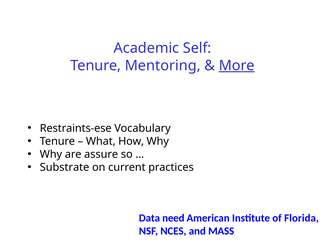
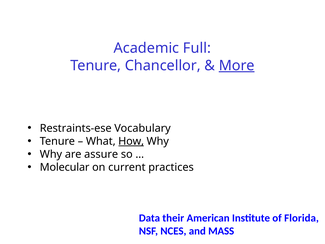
Self: Self -> Full (197, 48)
Mentoring: Mentoring -> Chancellor (163, 65)
How underline: none -> present (131, 141)
Substrate: Substrate -> Molecular (65, 167)
need: need -> their (173, 218)
